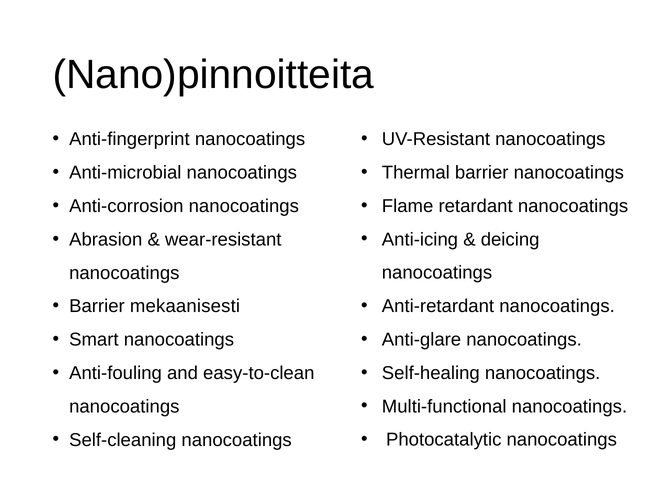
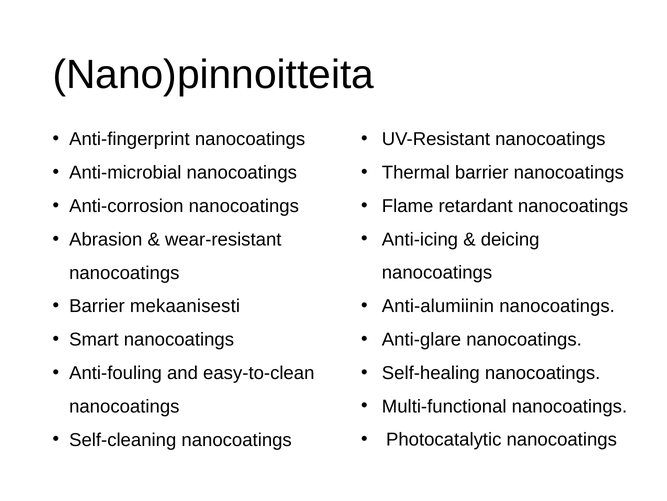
Anti-retardant: Anti-retardant -> Anti-alumiinin (438, 306)
